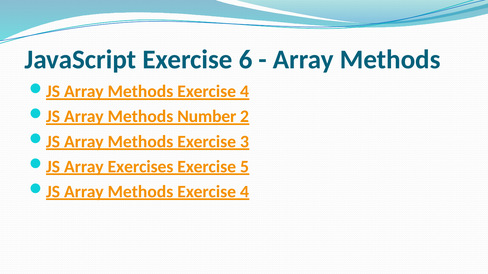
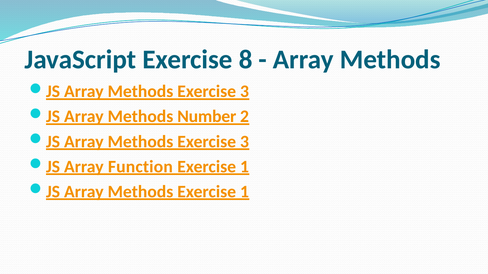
6: 6 -> 8 (246, 60)
4: 4 -> 3 (245, 92)
Exercises: Exercises -> Function (140, 167)
5: 5 -> 1 (245, 167)
4: 4 -> 1 (245, 192)
